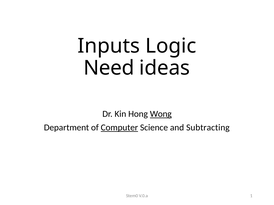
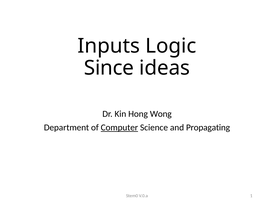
Need: Need -> Since (109, 68)
Wong underline: present -> none (161, 114)
Subtracting: Subtracting -> Propagating (208, 128)
